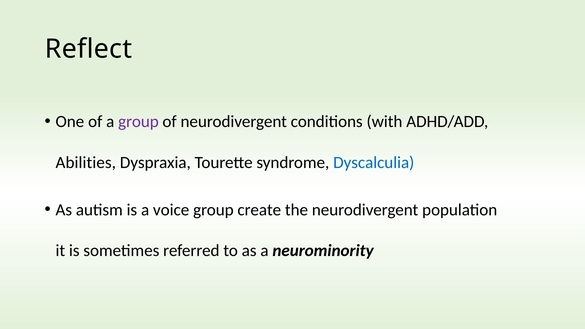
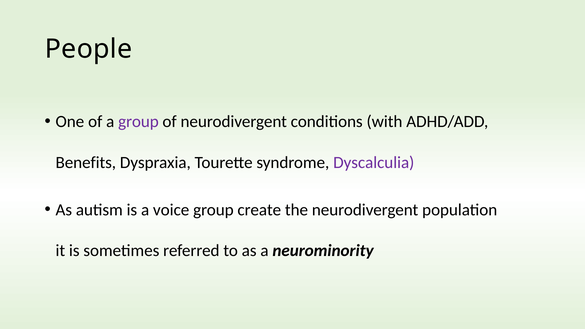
Reflect: Reflect -> People (89, 49)
Abilities: Abilities -> Benefits (86, 163)
Dyscalculia colour: blue -> purple (374, 163)
